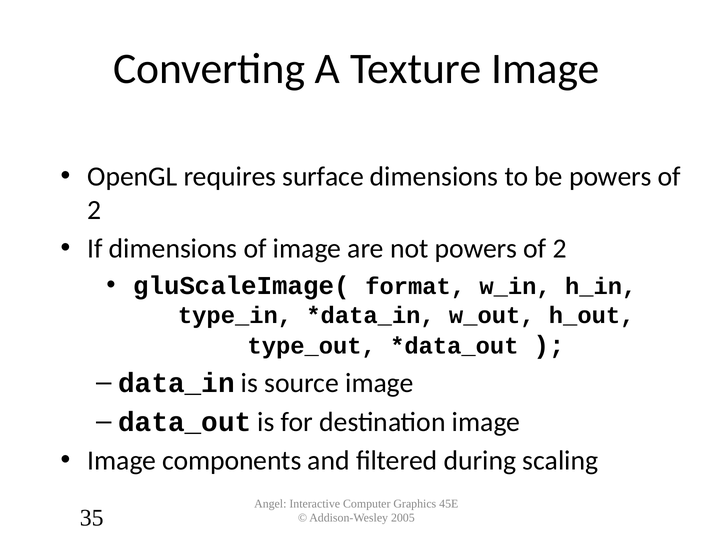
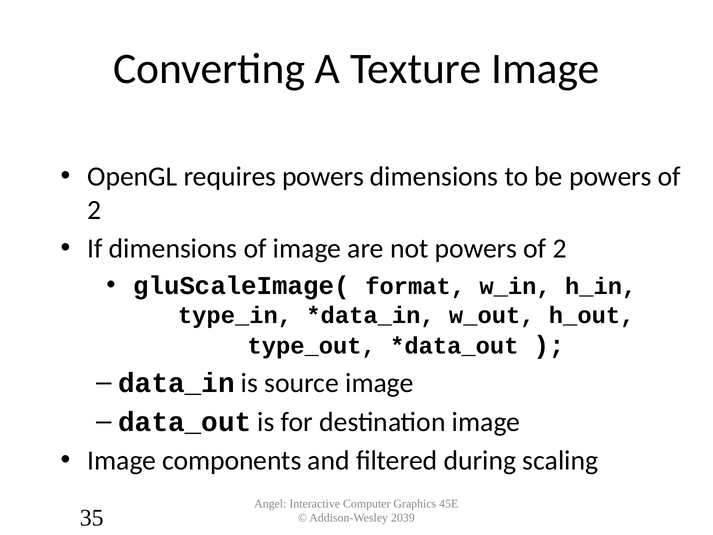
requires surface: surface -> powers (323, 177)
2005: 2005 -> 2039 (403, 518)
